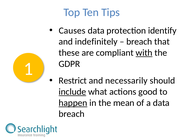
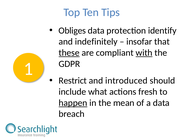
Causes: Causes -> Obliges (72, 31)
breach: breach -> insofar (139, 42)
these underline: none -> present (69, 53)
necessarily: necessarily -> introduced (126, 81)
include underline: present -> none (72, 92)
good: good -> fresh (148, 92)
